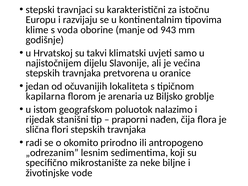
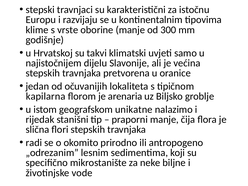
voda: voda -> vrste (68, 30)
943: 943 -> 300 (168, 30)
poluotok: poluotok -> unikatne (134, 109)
praporni nađen: nađen -> manje (164, 119)
